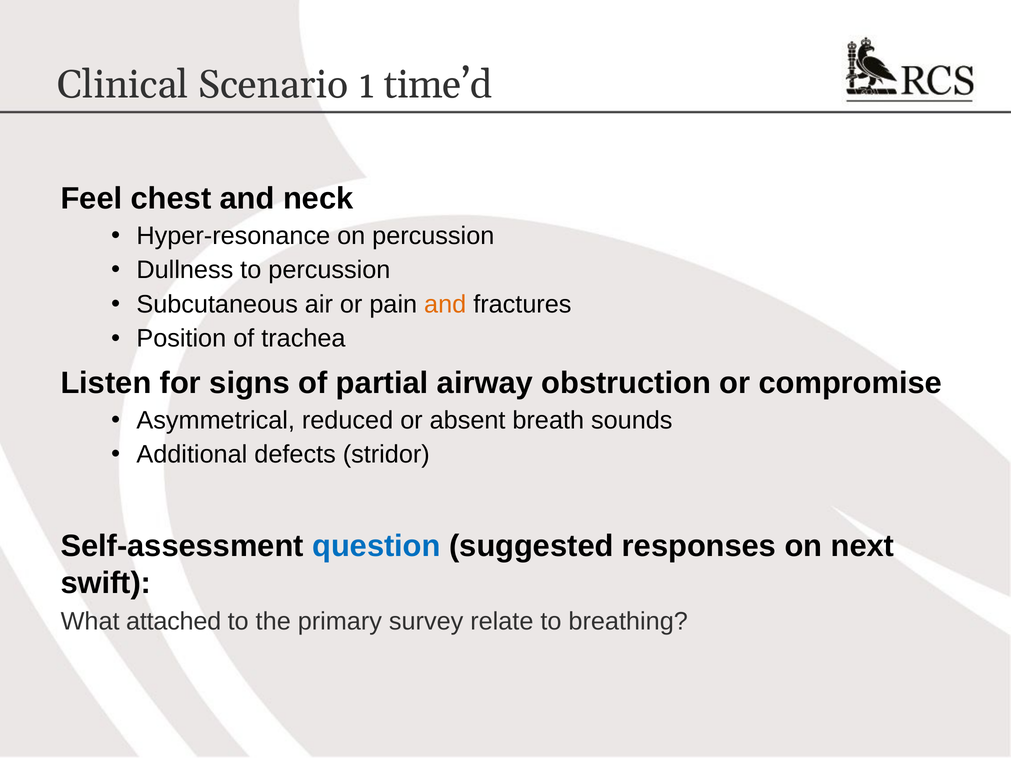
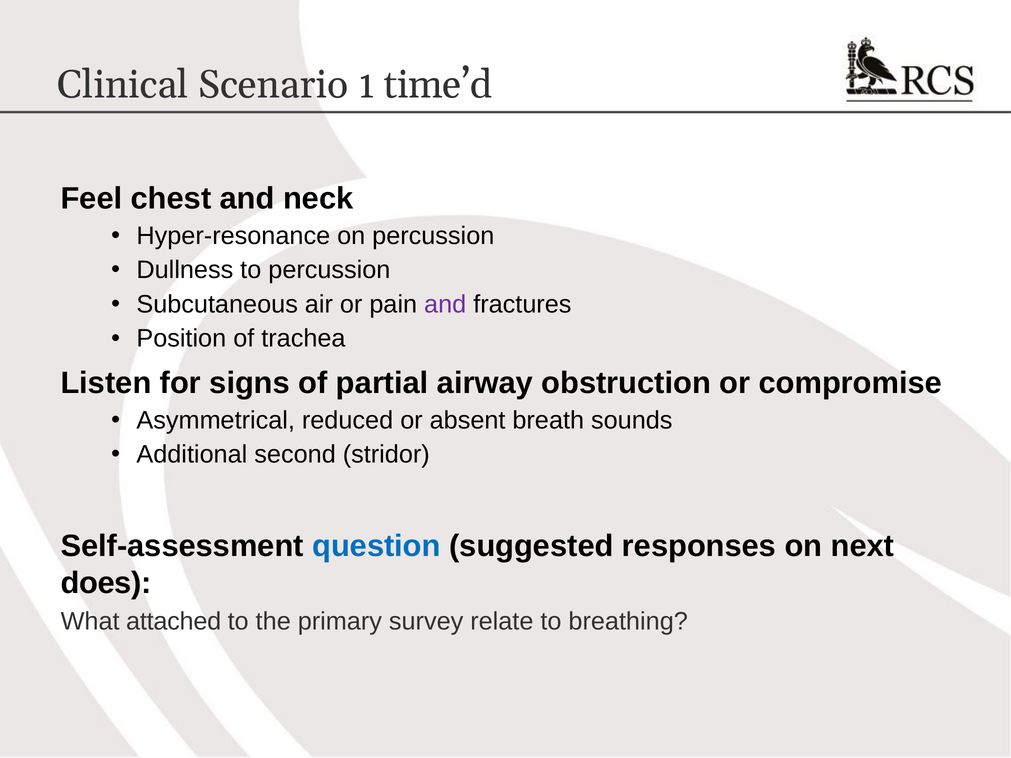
and colour: orange -> purple (445, 304)
defects: defects -> second (295, 455)
swift: swift -> does (106, 583)
